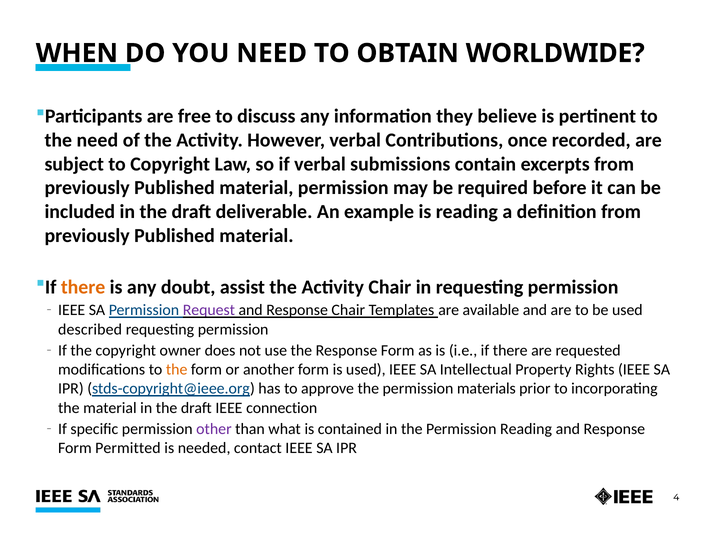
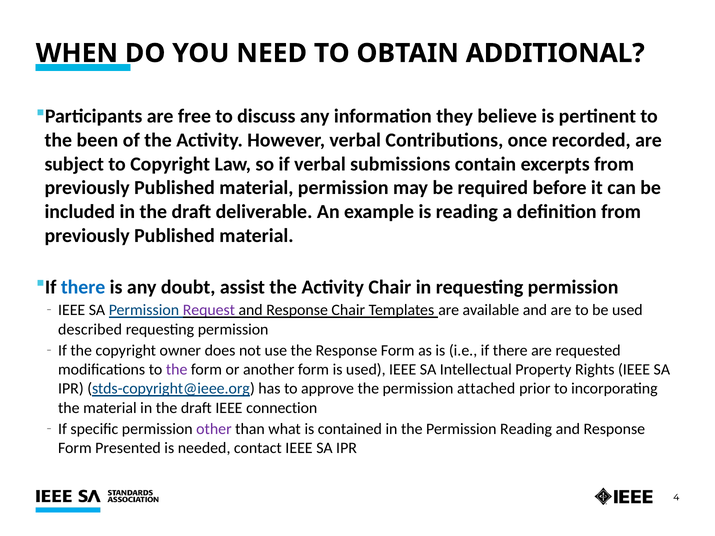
WORLDWIDE: WORLDWIDE -> ADDITIONAL (555, 53)
the need: need -> been (97, 140)
there colour: orange -> blue (83, 287)
the colour: orange -> purple (177, 370)
materials: materials -> attached (486, 389)
Permitted: Permitted -> Presented (128, 448)
